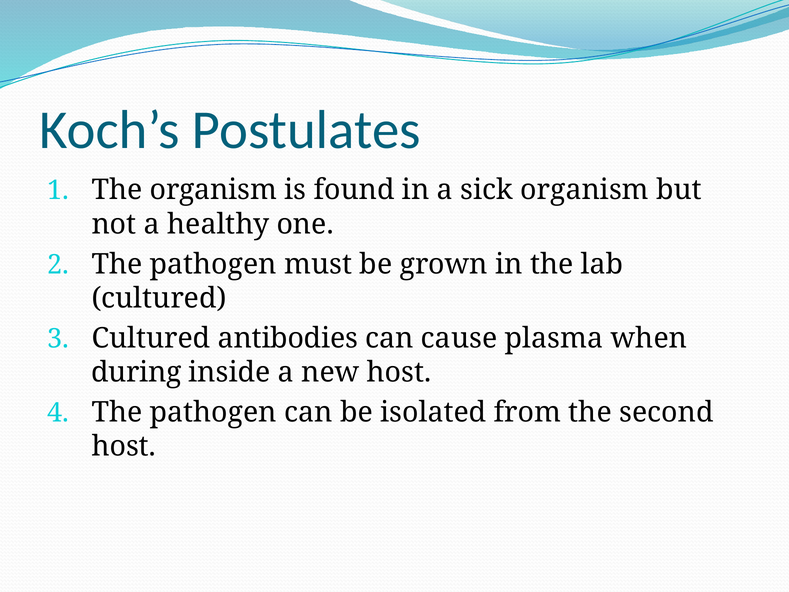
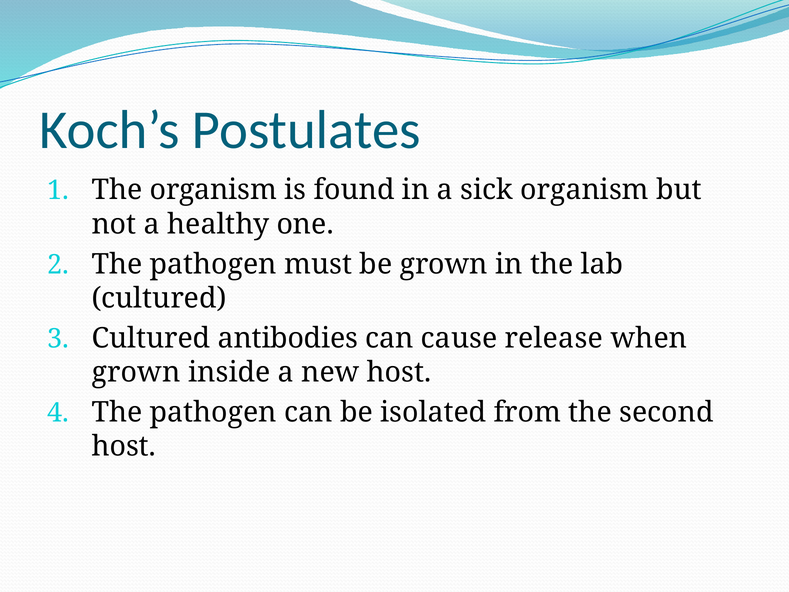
plasma: plasma -> release (554, 338)
during: during -> grown (136, 372)
